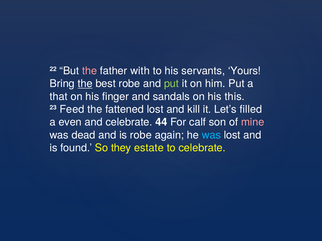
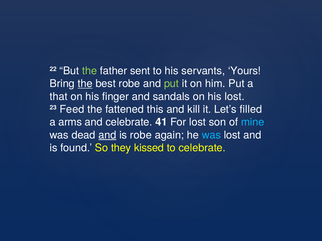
the colour: pink -> light green (90, 71)
with: with -> sent (140, 71)
his this: this -> lost (235, 97)
fattened lost: lost -> this (155, 110)
even: even -> arms (70, 122)
44: 44 -> 41 (161, 122)
For calf: calf -> lost (198, 122)
mine colour: pink -> light blue (253, 122)
and underline: none -> present (107, 135)
estate: estate -> kissed (149, 148)
